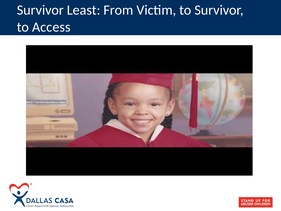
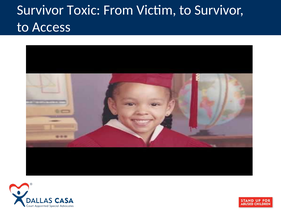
Least: Least -> Toxic (84, 10)
